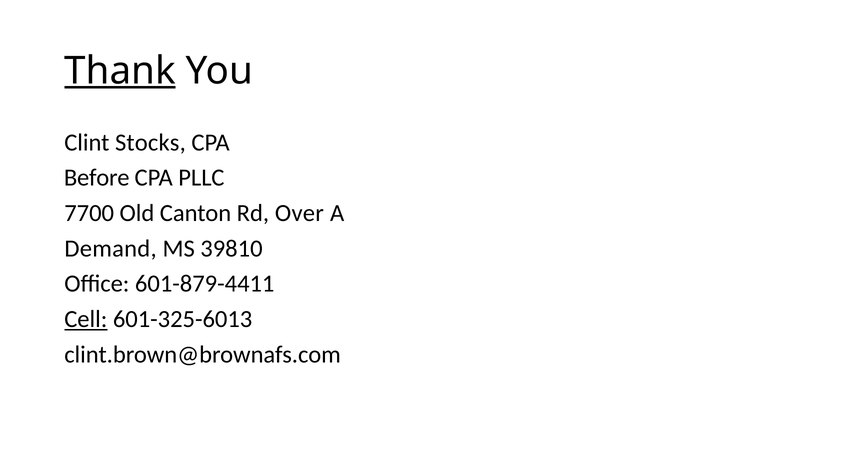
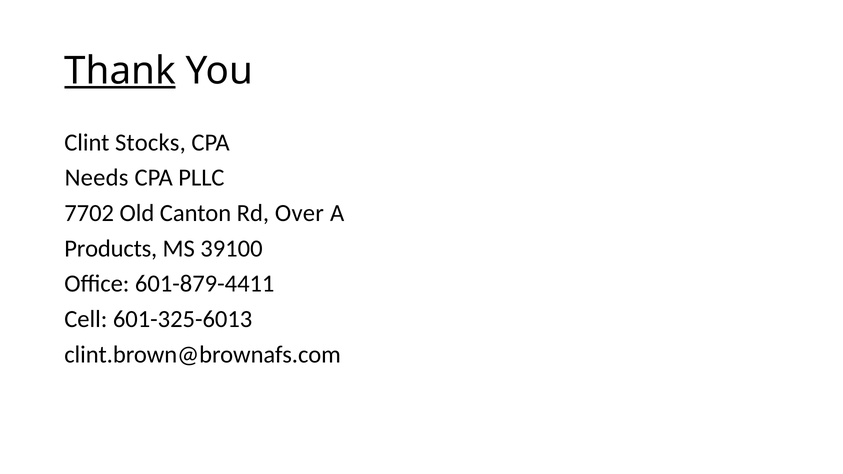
Before: Before -> Needs (97, 178)
7700: 7700 -> 7702 (89, 213)
Demand: Demand -> Products (111, 249)
39810: 39810 -> 39100 (231, 249)
Cell underline: present -> none (86, 319)
